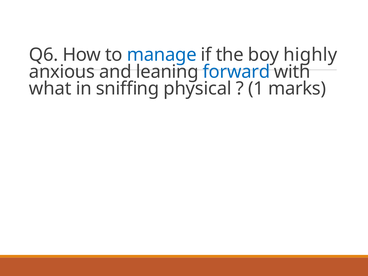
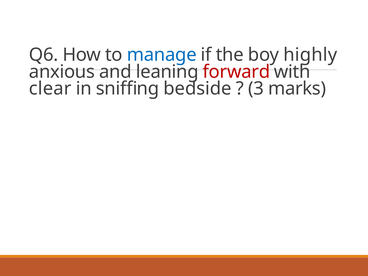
forward colour: blue -> red (236, 72)
what: what -> clear (50, 89)
physical: physical -> bedside (197, 89)
1: 1 -> 3 (256, 89)
